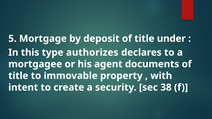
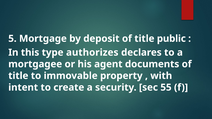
under: under -> public (171, 39)
38: 38 -> 55 (166, 88)
